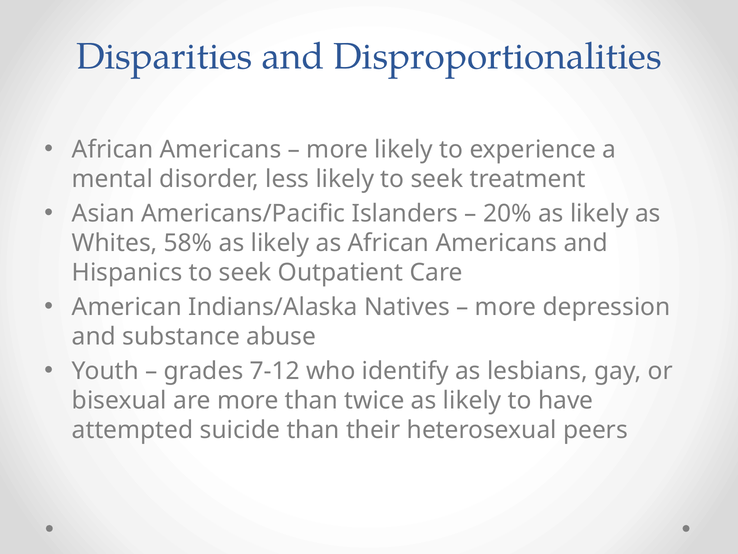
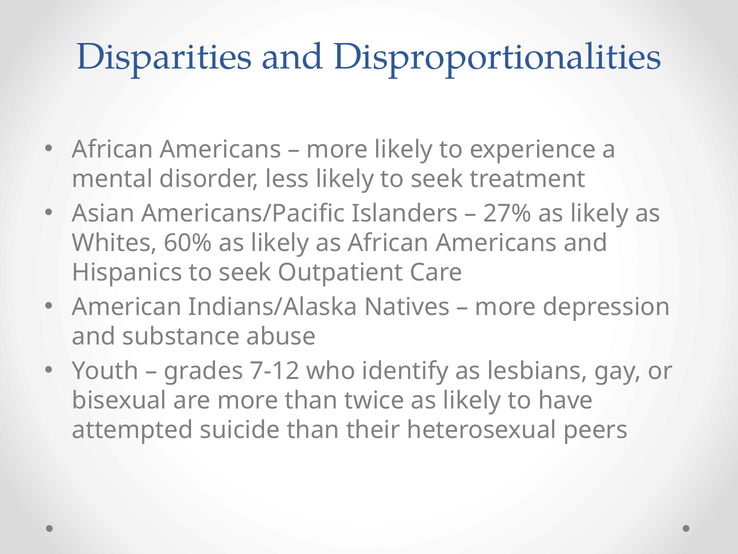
20%: 20% -> 27% (507, 213)
58%: 58% -> 60% (188, 243)
